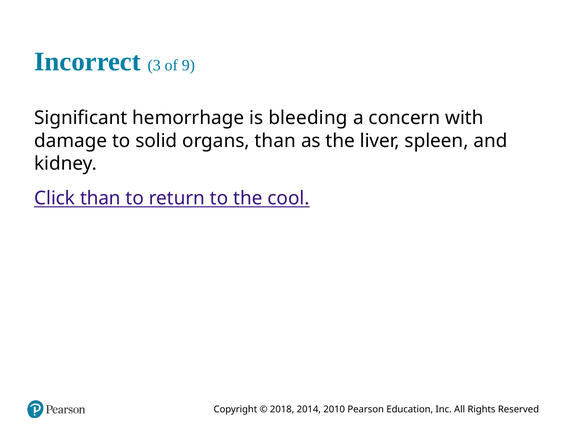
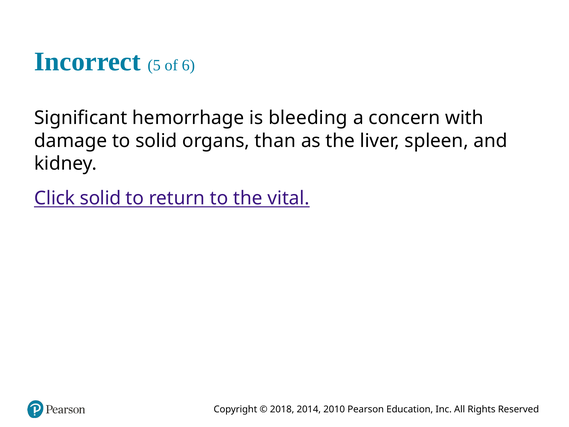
3: 3 -> 5 (154, 65)
9: 9 -> 6 (188, 65)
Click than: than -> solid (100, 198)
cool: cool -> vital (288, 198)
